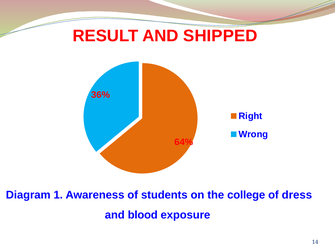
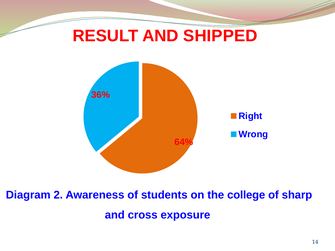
1: 1 -> 2 (58, 195)
dress: dress -> sharp (297, 195)
blood: blood -> cross (143, 215)
